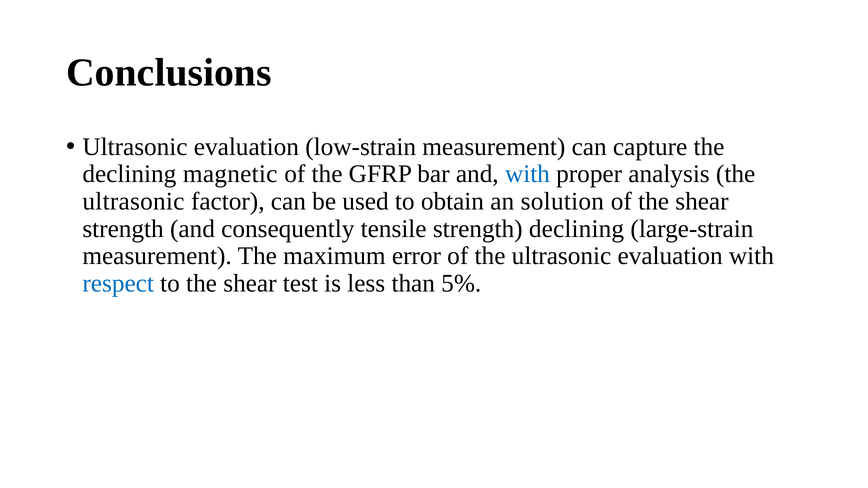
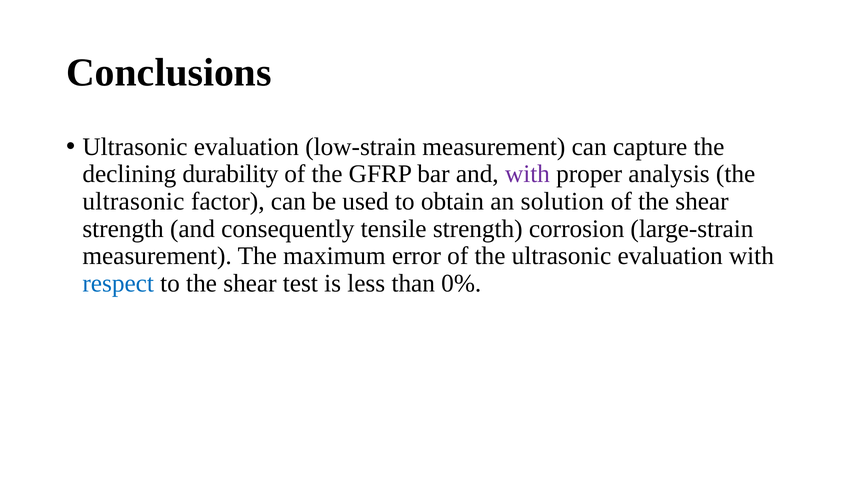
magnetic: magnetic -> durability (230, 174)
with colour: blue -> purple (527, 174)
strength declining: declining -> corrosion (577, 229)
5%: 5% -> 0% (461, 283)
